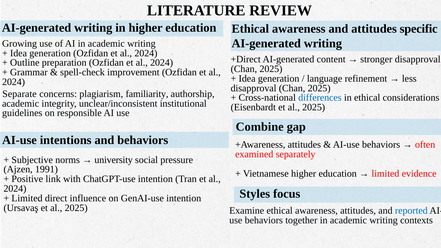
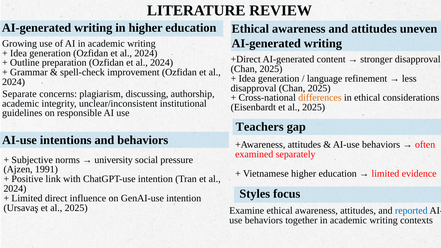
specific: specific -> uneven (419, 29)
familiarity: familiarity -> discussing (147, 94)
differences colour: blue -> orange (320, 98)
Combine: Combine -> Teachers (260, 127)
